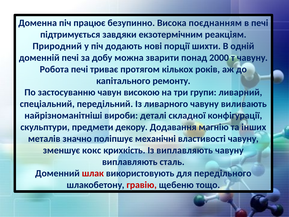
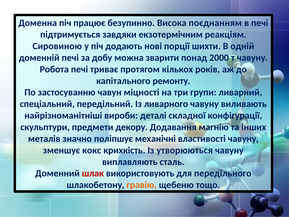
Природний: Природний -> Сировиною (57, 46)
високою: високою -> міцності (142, 92)
Із виплавляють: виплавляють -> утворюються (185, 150)
гравію colour: red -> orange (142, 185)
